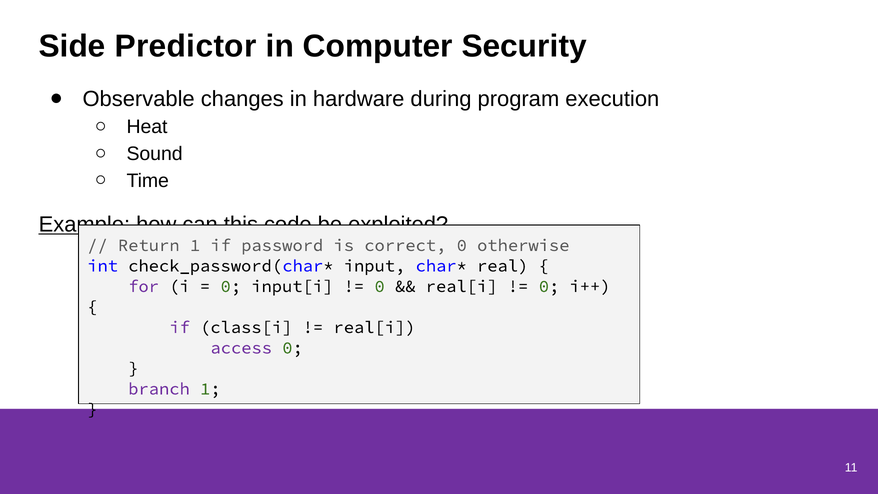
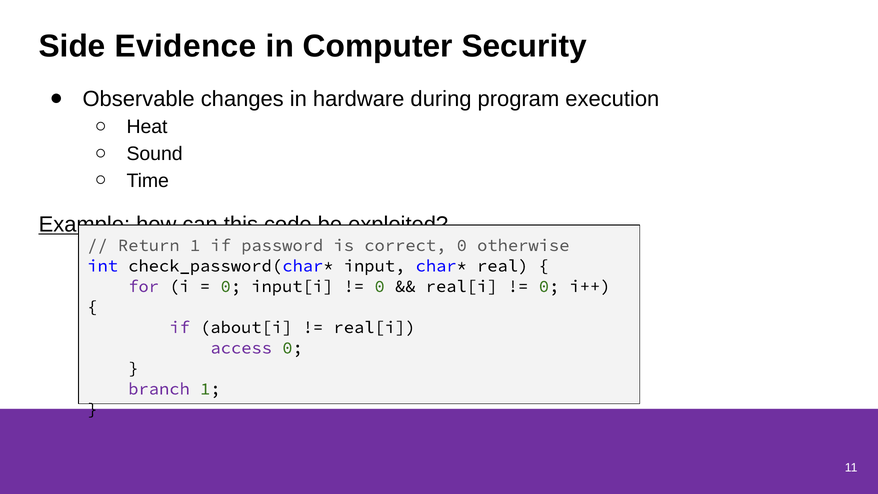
Predictor: Predictor -> Evidence (186, 46)
class[i: class[i -> about[i (246, 327)
